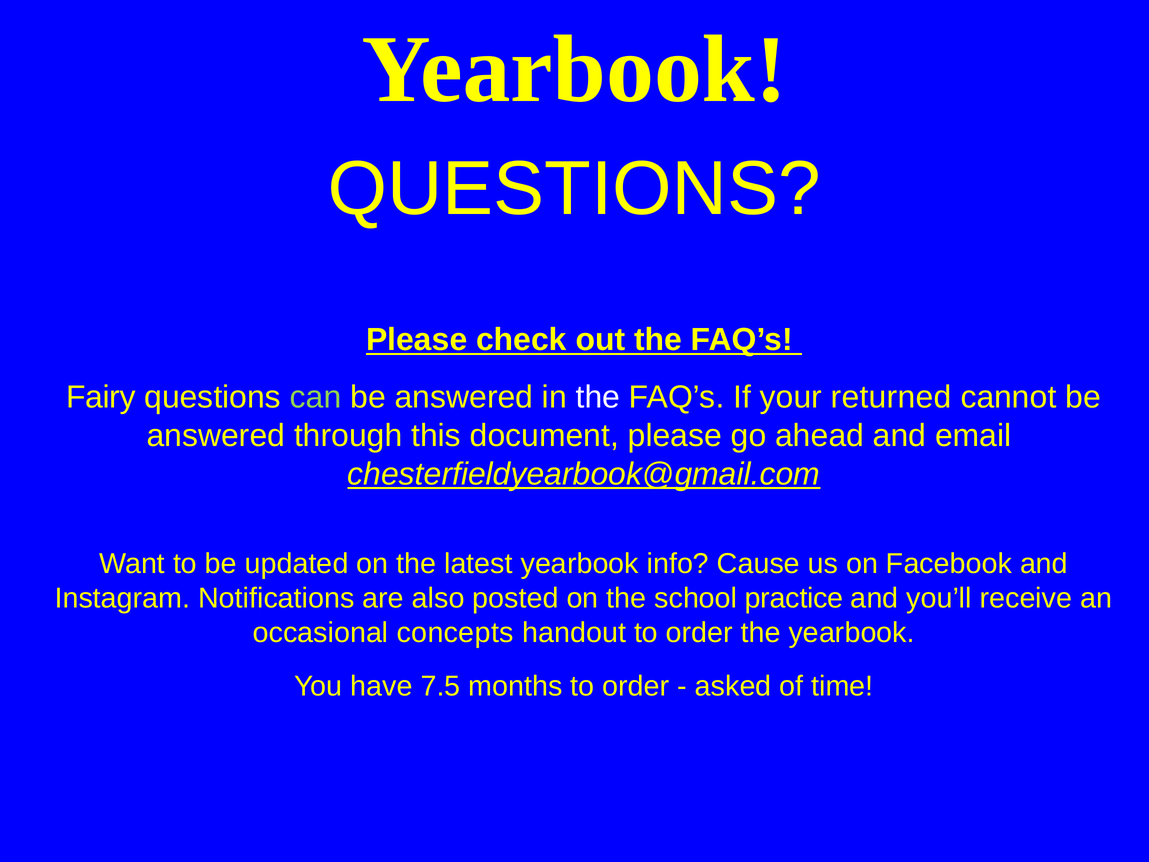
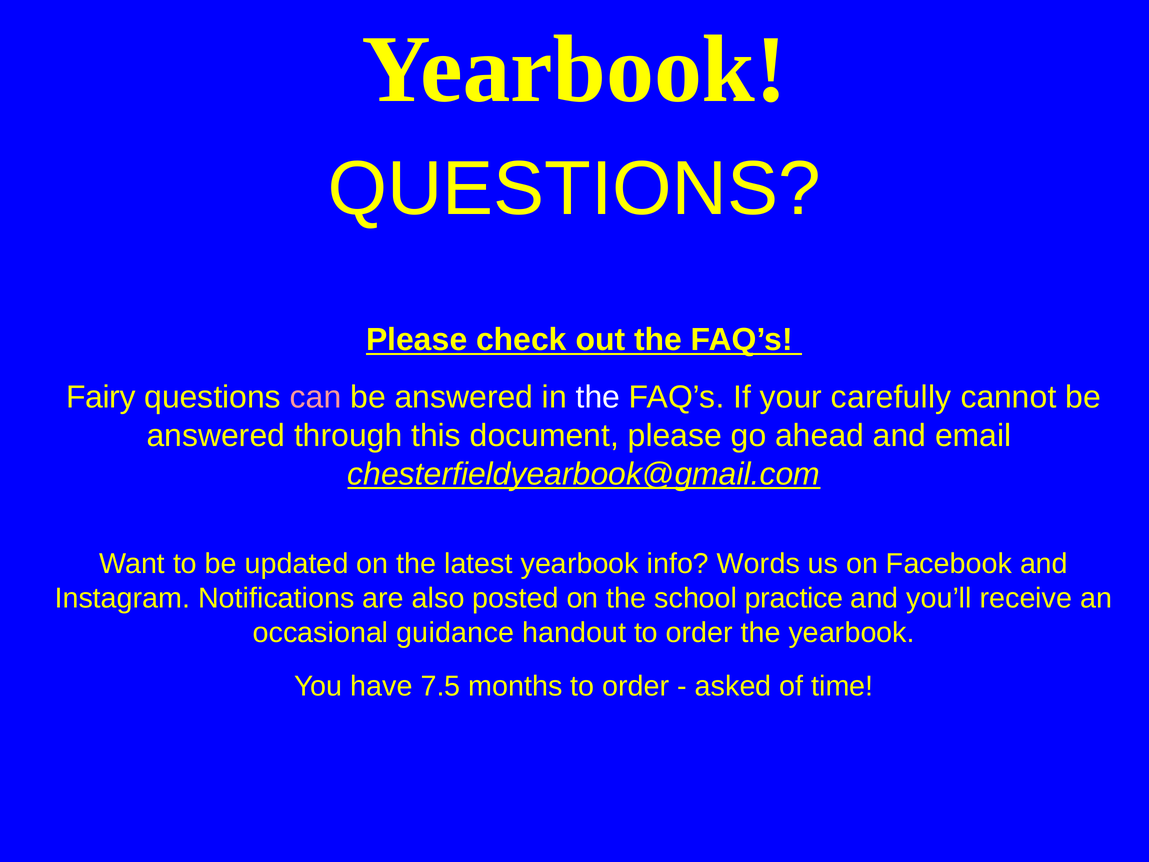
can colour: light green -> pink (316, 397)
returned: returned -> carefully (891, 397)
Cause: Cause -> Words (758, 564)
concepts: concepts -> guidance (455, 633)
